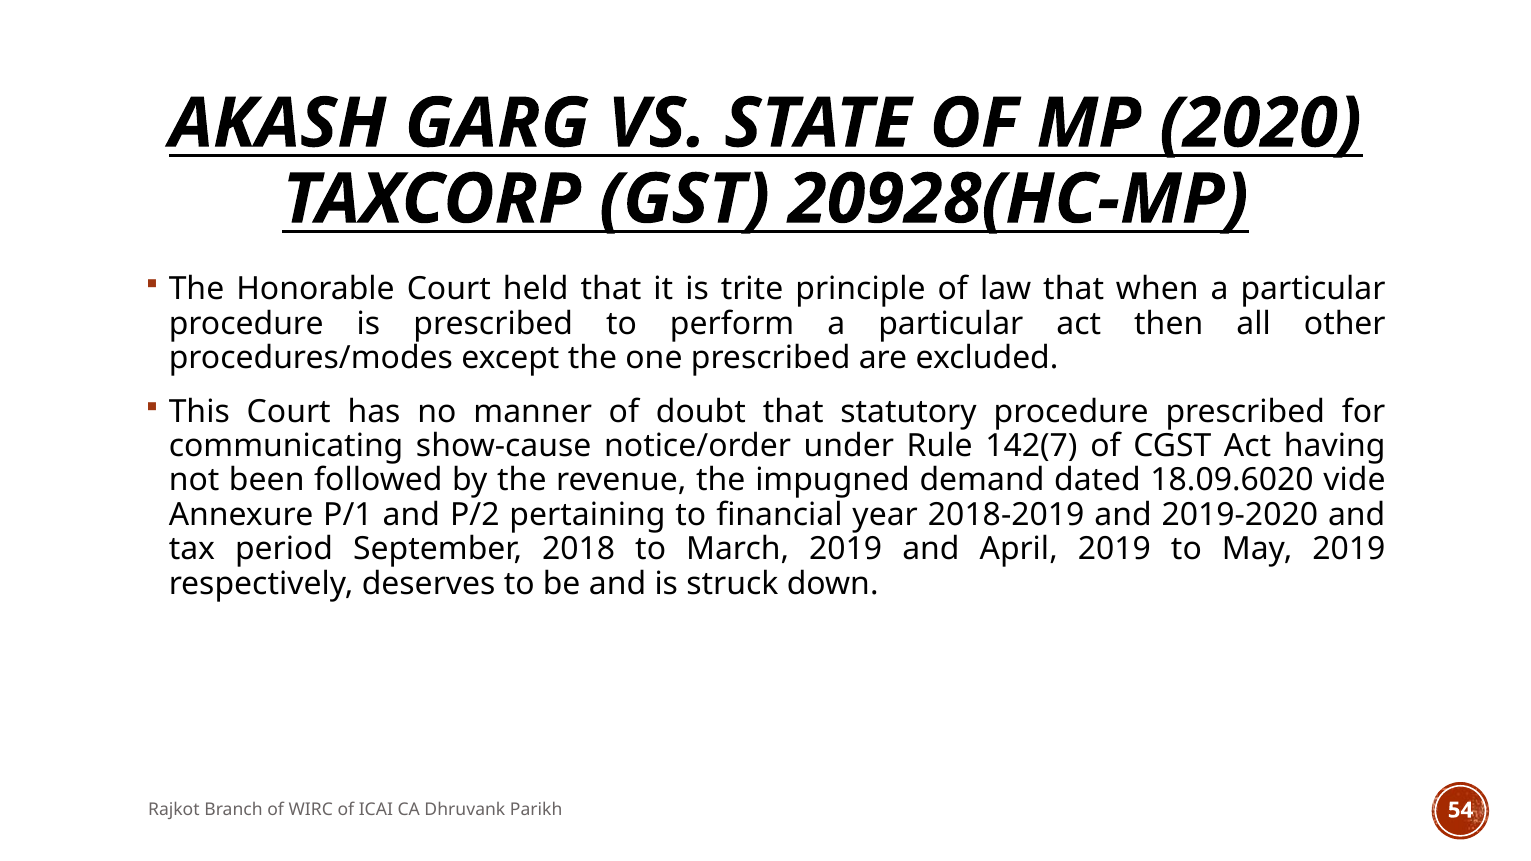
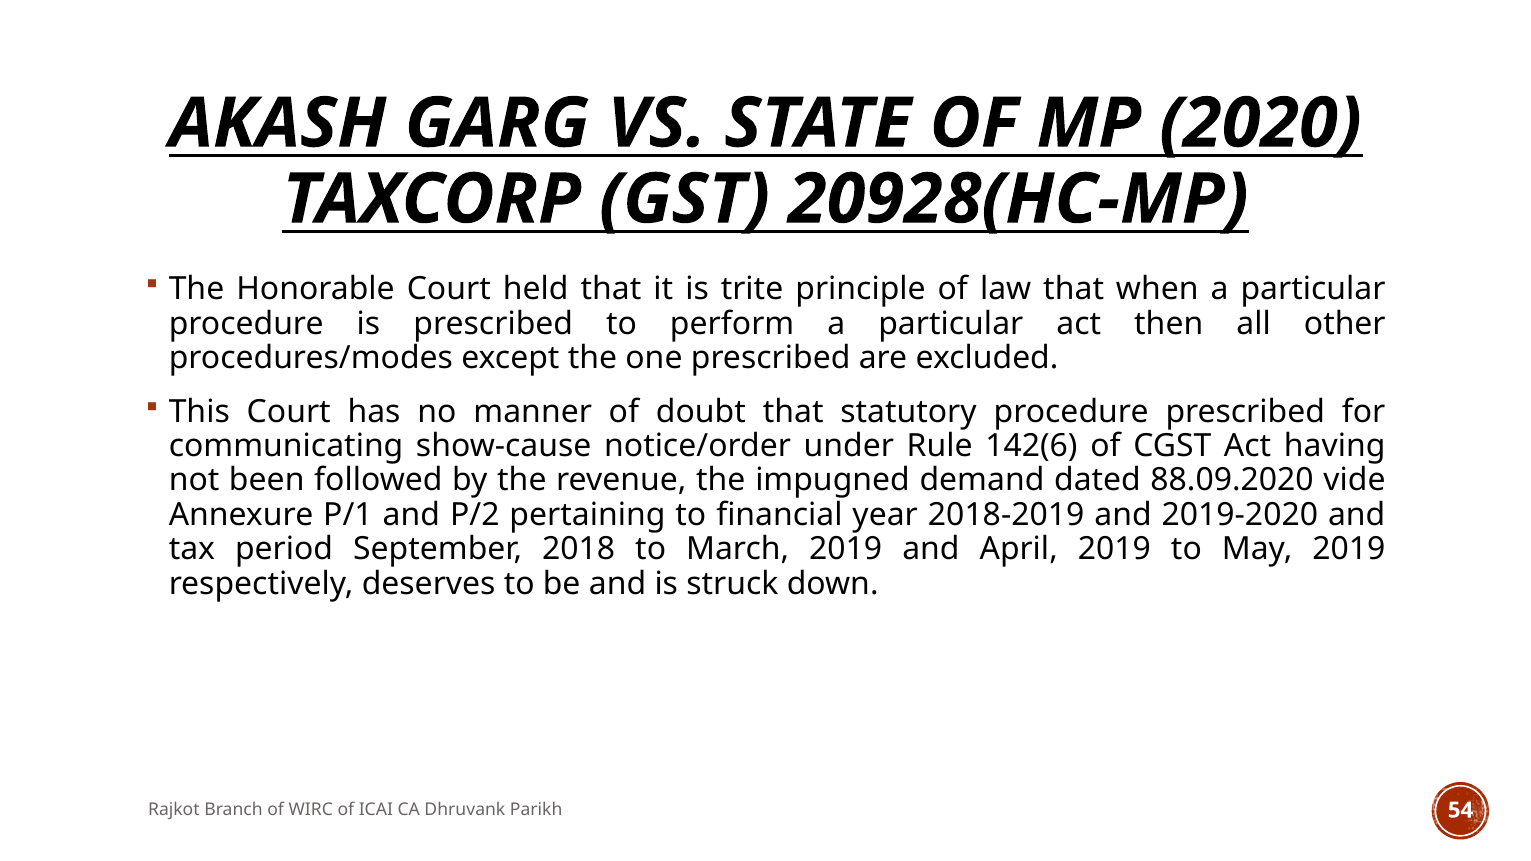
142(7: 142(7 -> 142(6 (1031, 446)
18.09.6020: 18.09.6020 -> 88.09.2020 (1232, 481)
